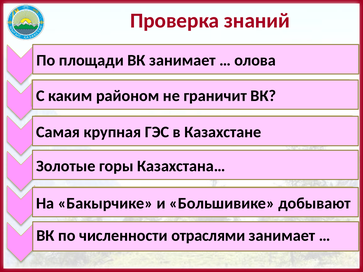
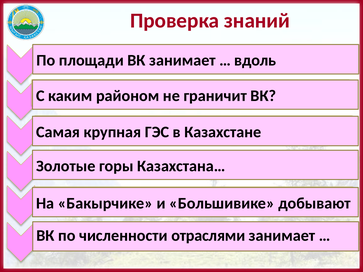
олова: олова -> вдоль (255, 60)
